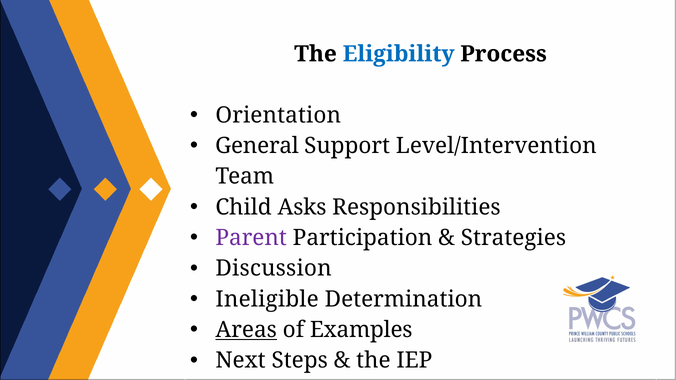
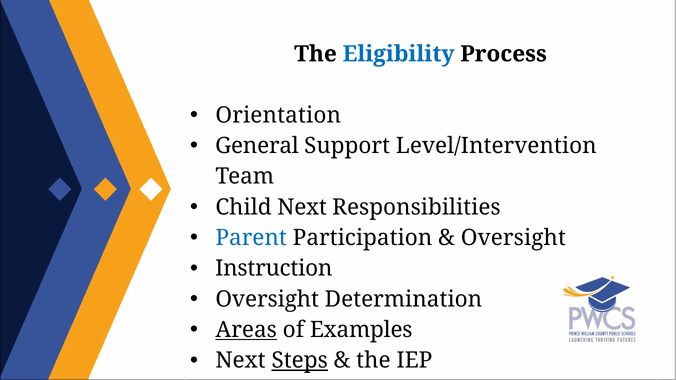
Child Asks: Asks -> Next (302, 207)
Parent colour: purple -> blue (251, 238)
Strategies: Strategies -> Oversight (513, 238)
Discussion: Discussion -> Instruction (274, 269)
Ineligible: Ineligible -> Oversight (267, 299)
Steps underline: none -> present (300, 361)
